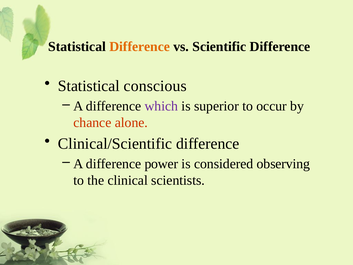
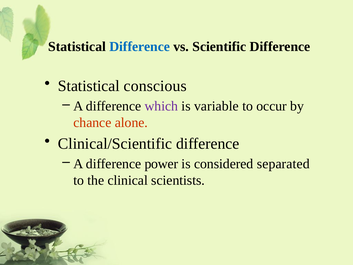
Difference colour: orange -> blue (140, 47)
superior: superior -> variable (216, 106)
observing: observing -> separated (283, 164)
